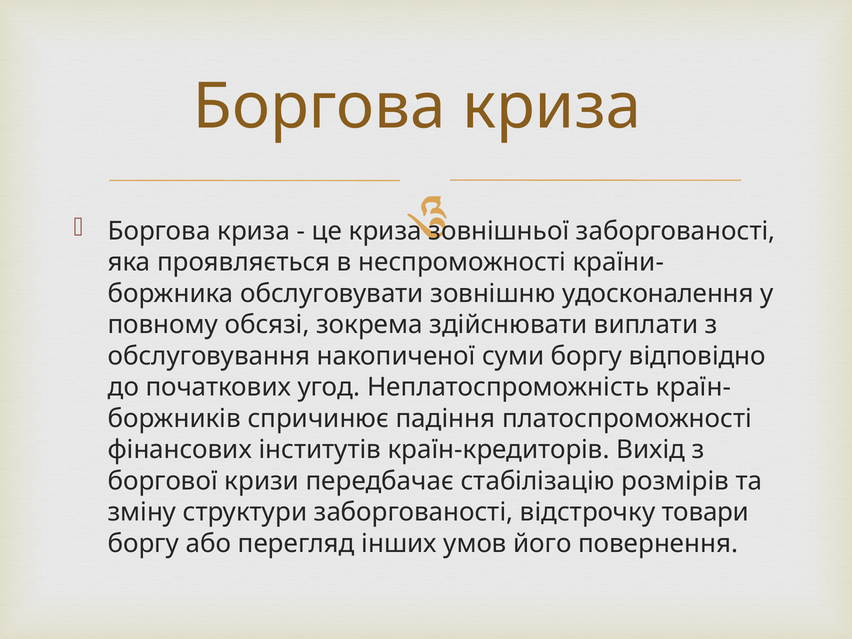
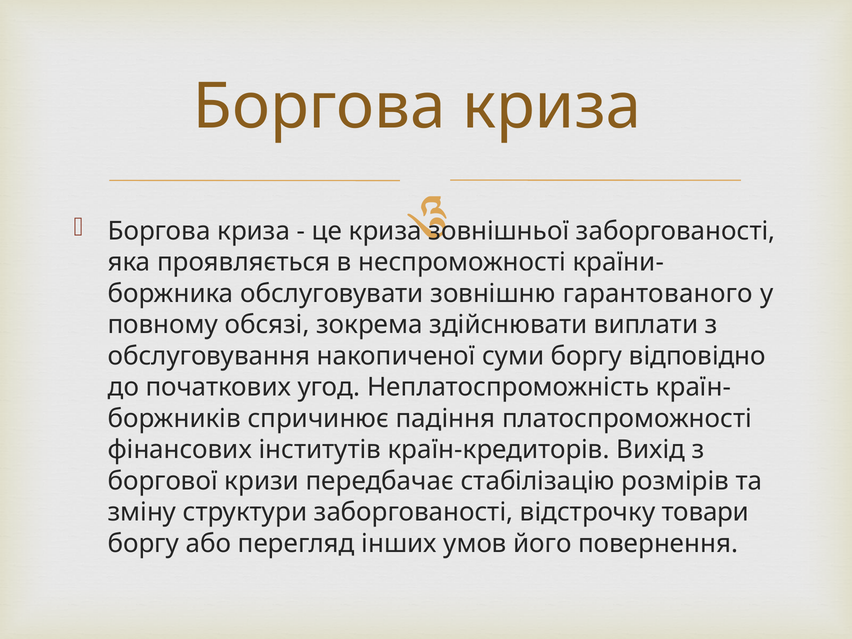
удосконалення: удосконалення -> гарантованого (658, 294)
